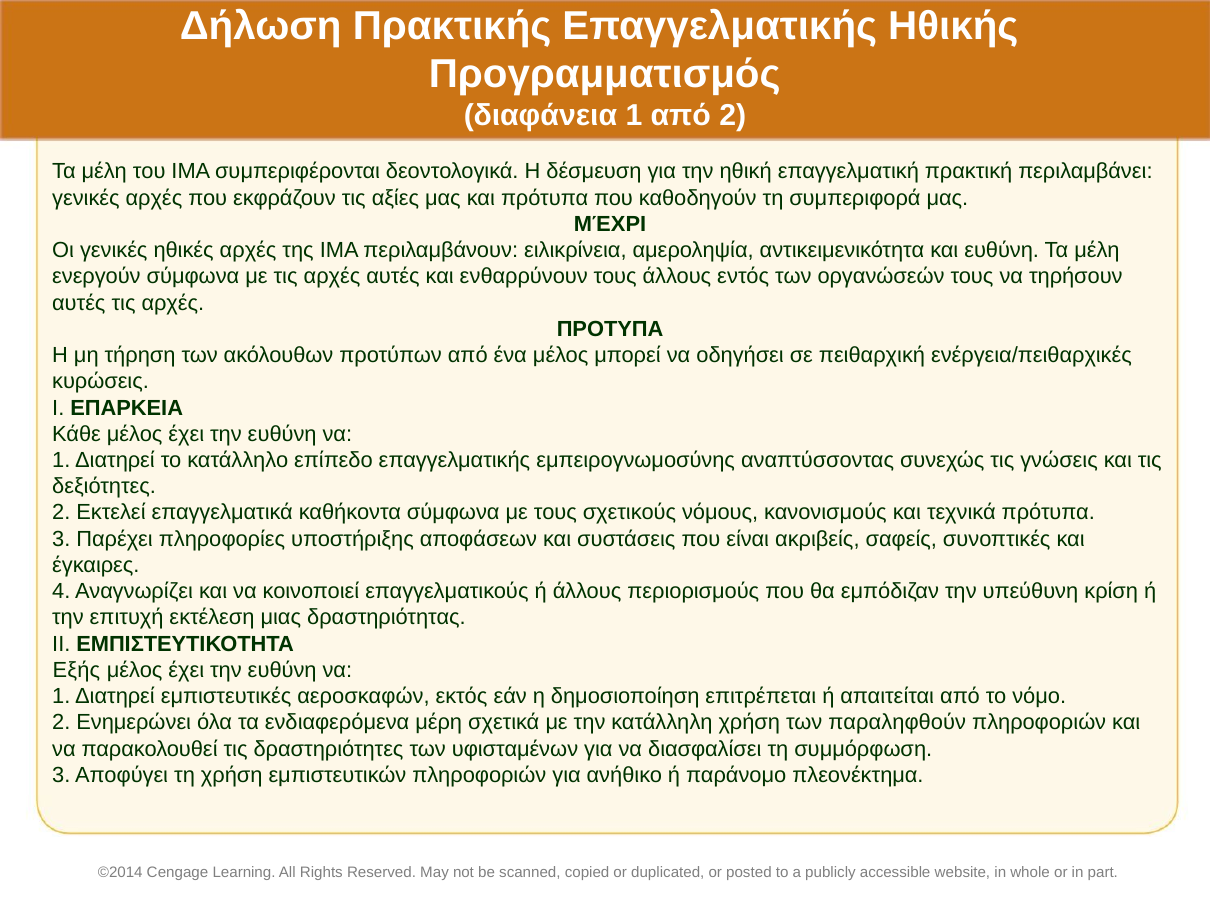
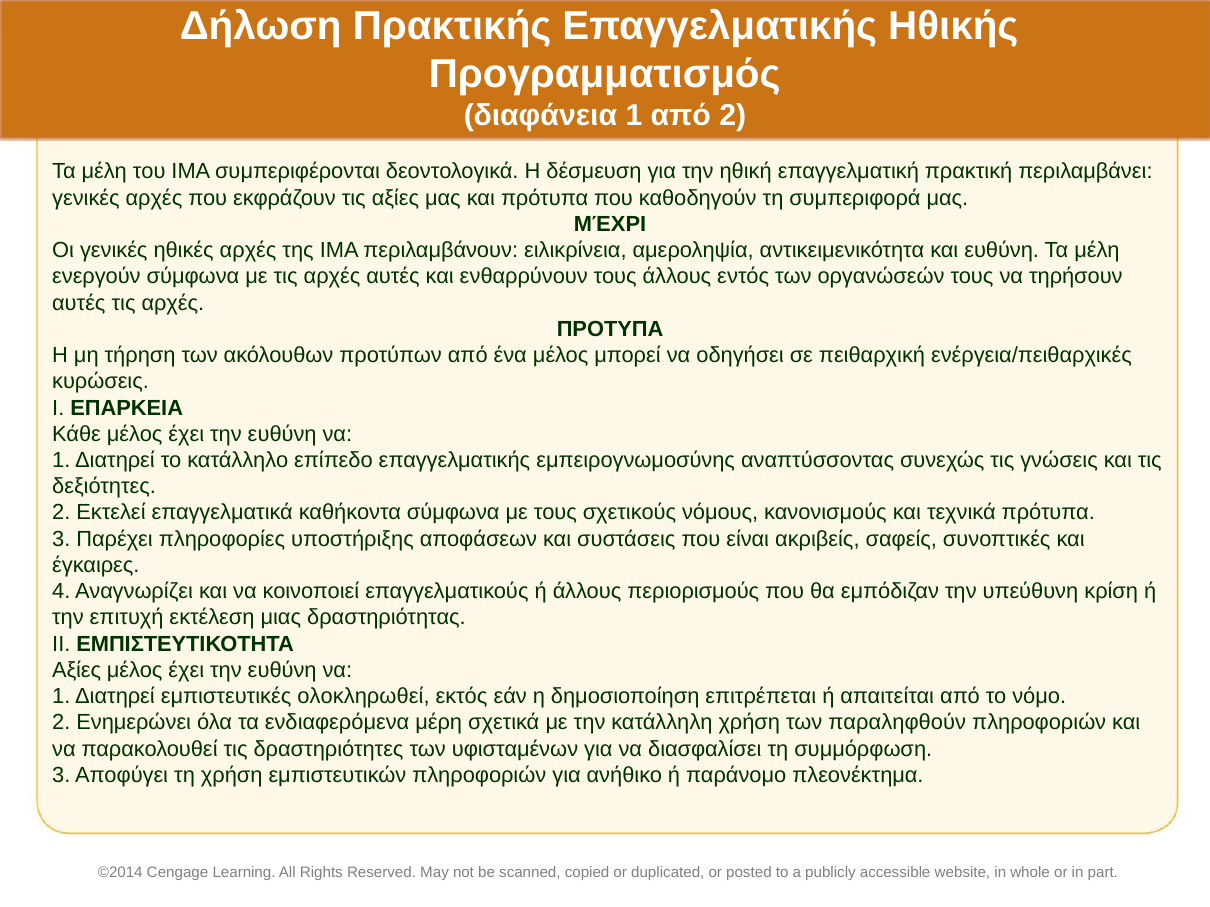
Εξής: Εξής -> Αξίες (77, 671)
αεροσκαφών: αεροσκαφών -> ολοκληρωθεί (363, 697)
